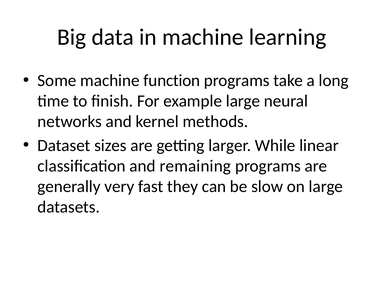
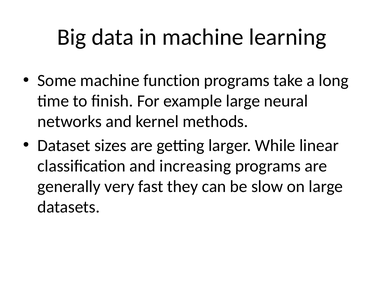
remaining: remaining -> increasing (195, 166)
